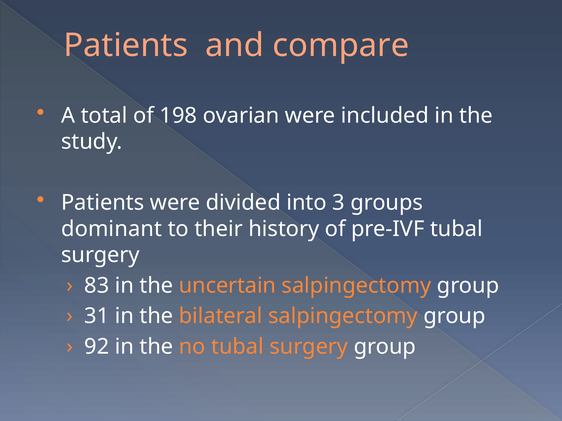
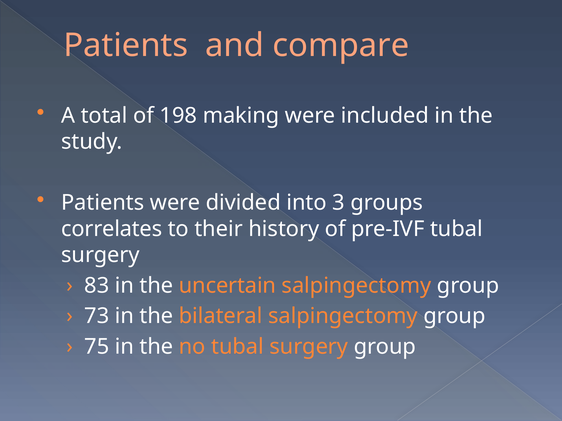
ovarian: ovarian -> making (241, 116)
dominant: dominant -> correlates (112, 229)
31: 31 -> 73 (97, 316)
92: 92 -> 75 (97, 347)
